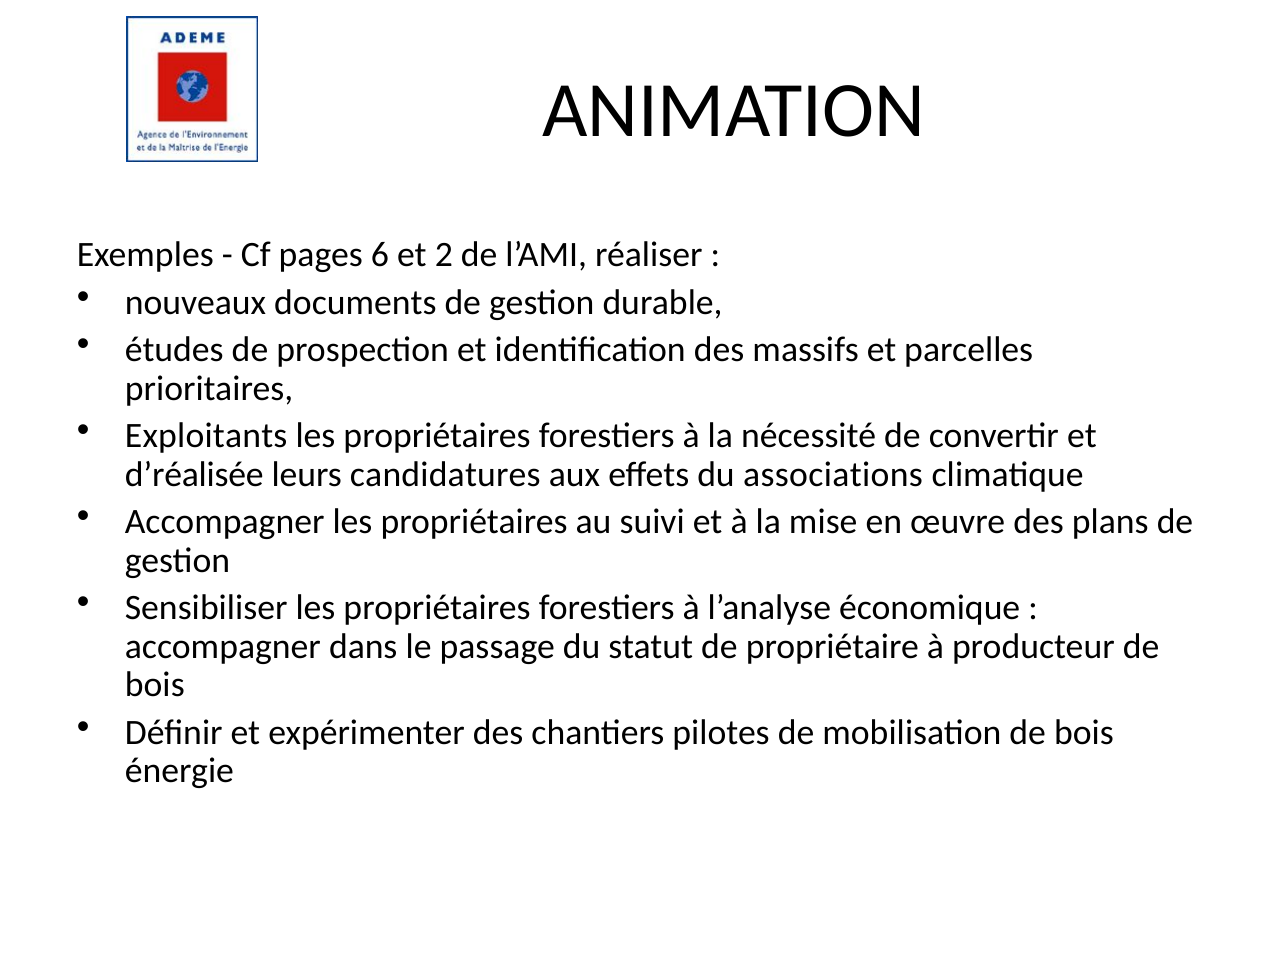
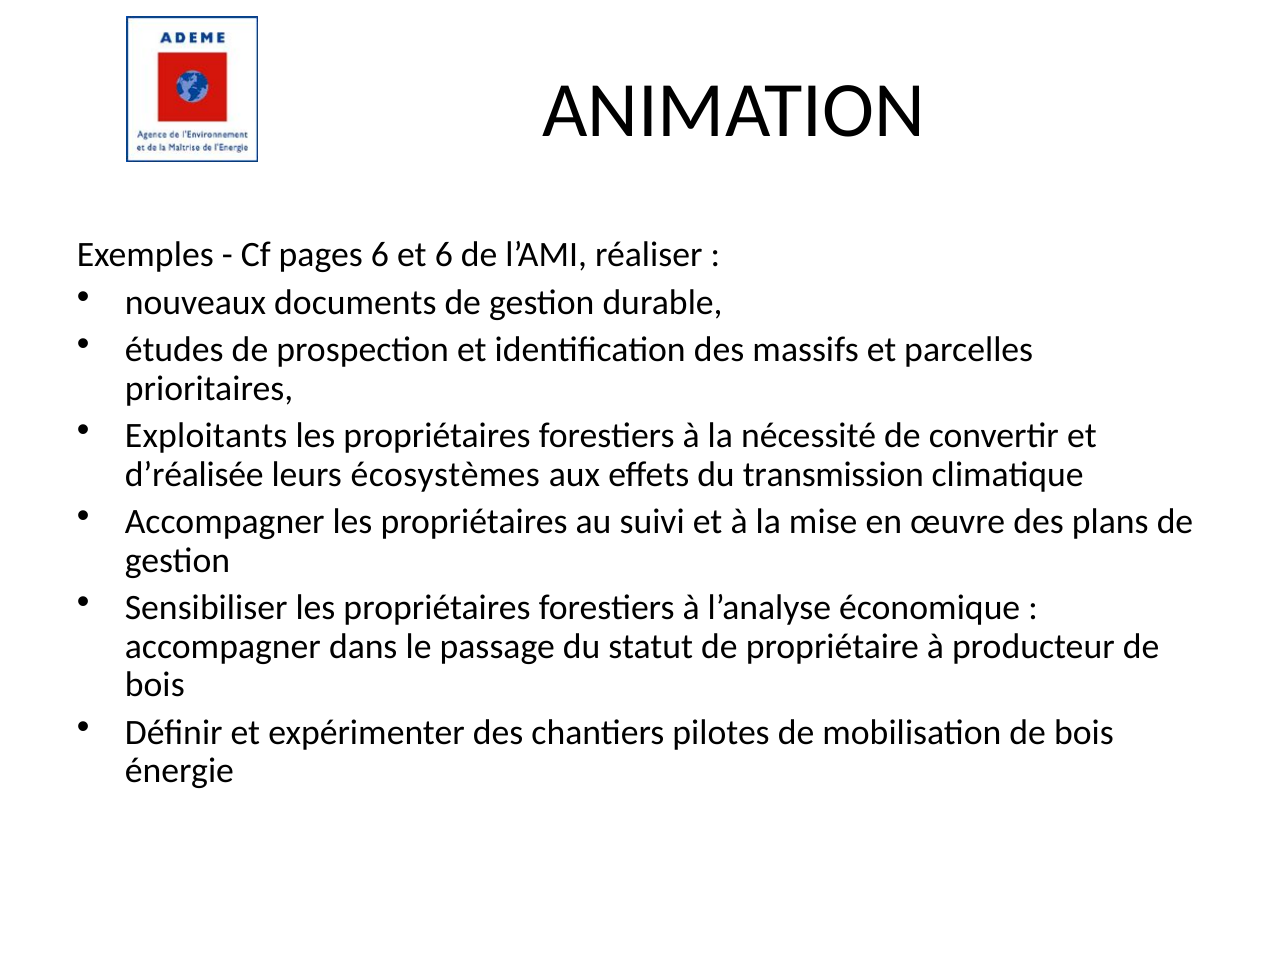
et 2: 2 -> 6 (444, 255)
candidatures: candidatures -> écosystèmes (445, 474)
associations: associations -> transmission (833, 474)
